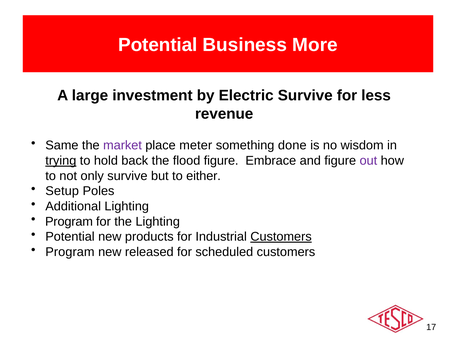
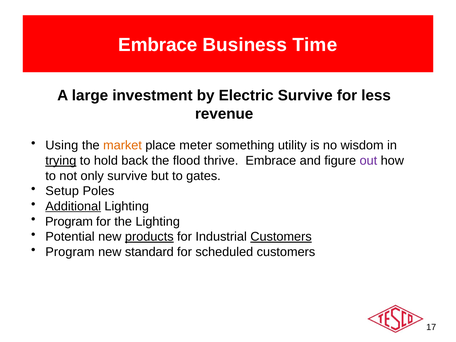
Potential: Potential -> Embrace (158, 45)
More: More -> Time (315, 45)
Same: Same -> Using (62, 145)
market colour: purple -> orange (123, 145)
done: done -> utility (292, 145)
flood figure: figure -> thrive (221, 161)
either: either -> gates (203, 176)
Additional underline: none -> present (73, 206)
products underline: none -> present (149, 237)
released: released -> standard (149, 252)
